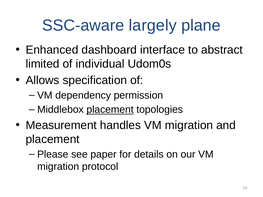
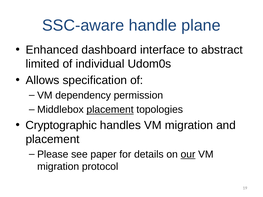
largely: largely -> handle (153, 25)
Measurement: Measurement -> Cryptographic (61, 125)
our underline: none -> present (188, 154)
